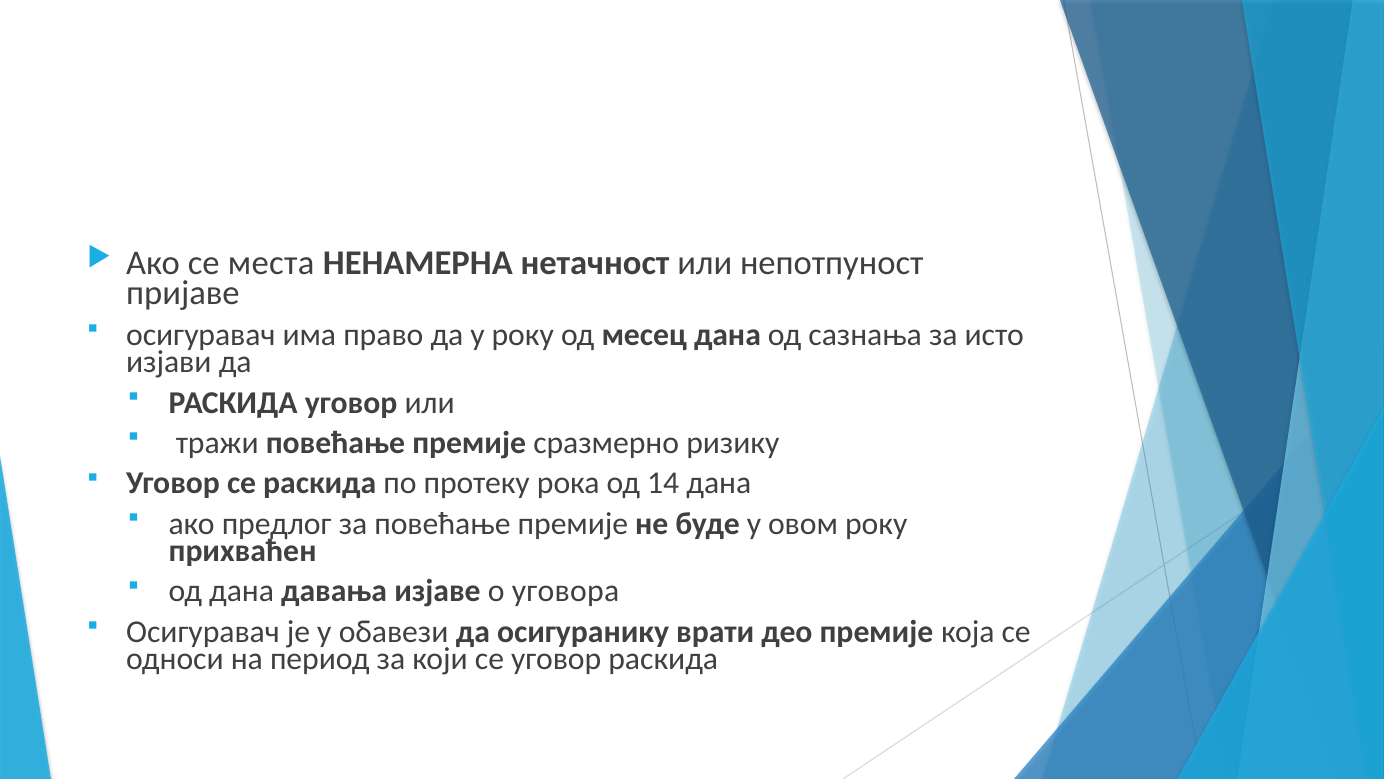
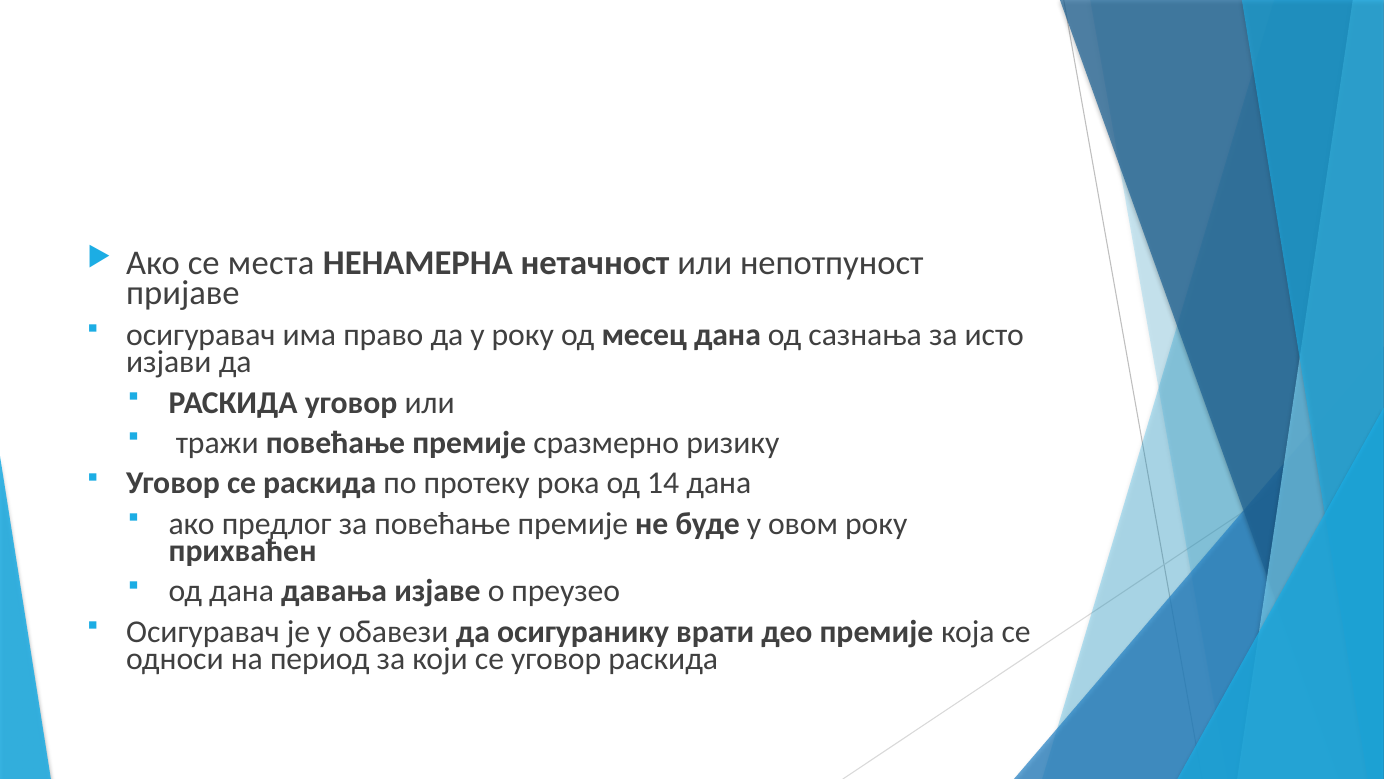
уговора: уговора -> преузео (566, 591)
